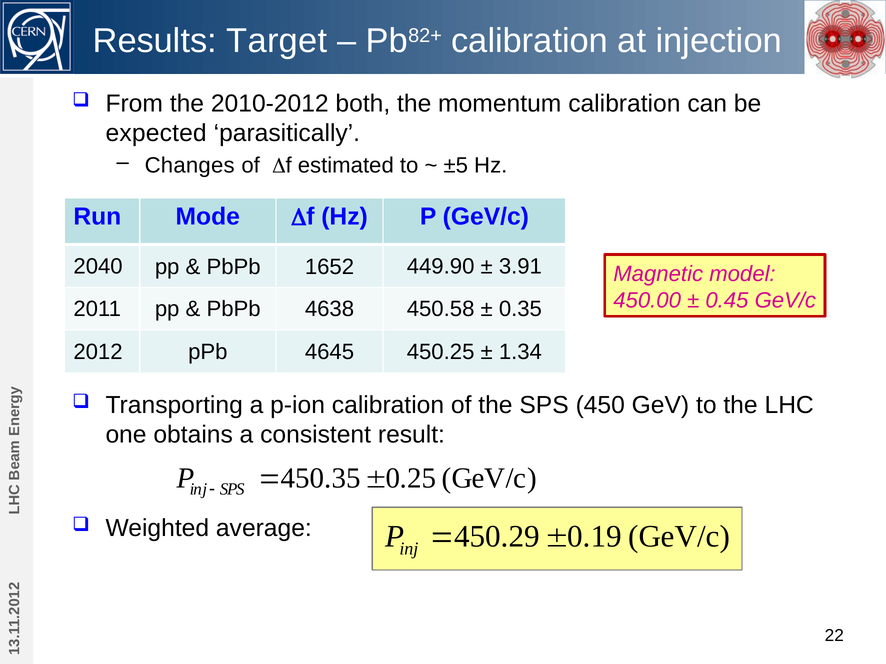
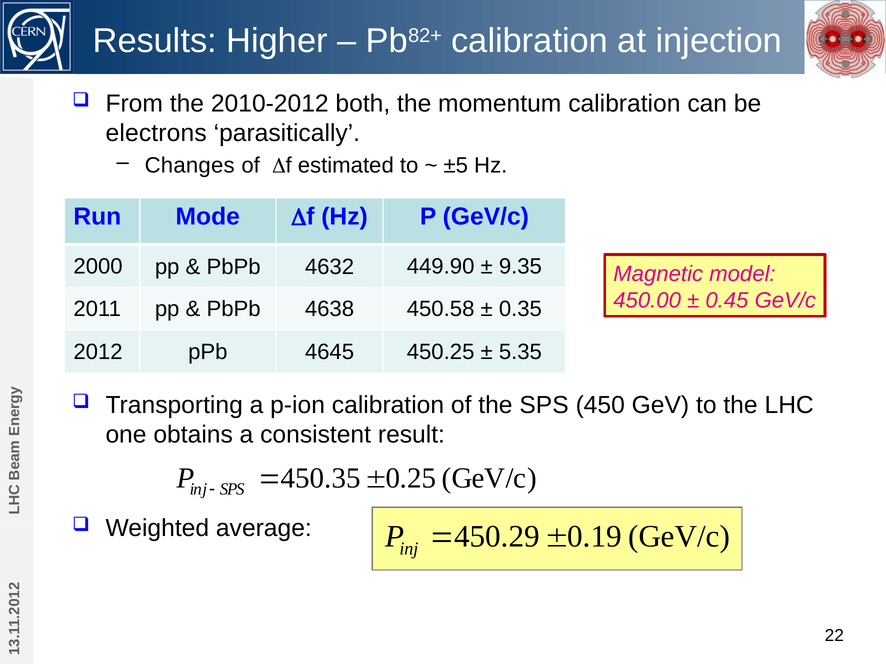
Target: Target -> Higher (277, 41)
expected: expected -> electrons (156, 133)
2040: 2040 -> 2000 (98, 267)
1652: 1652 -> 4632 (330, 267)
3.91: 3.91 -> 9.35 (520, 267)
1.34: 1.34 -> 5.35 (520, 352)
